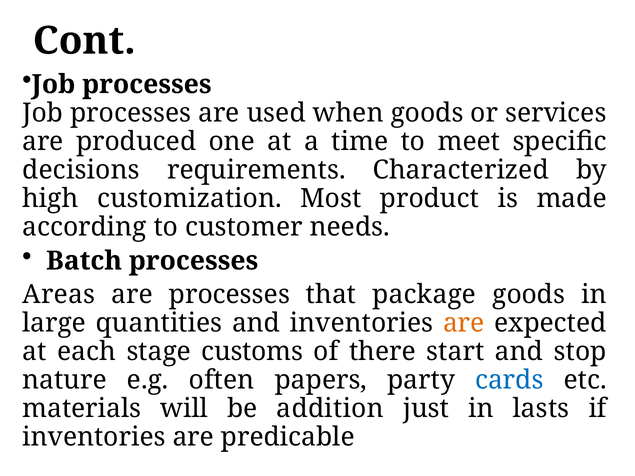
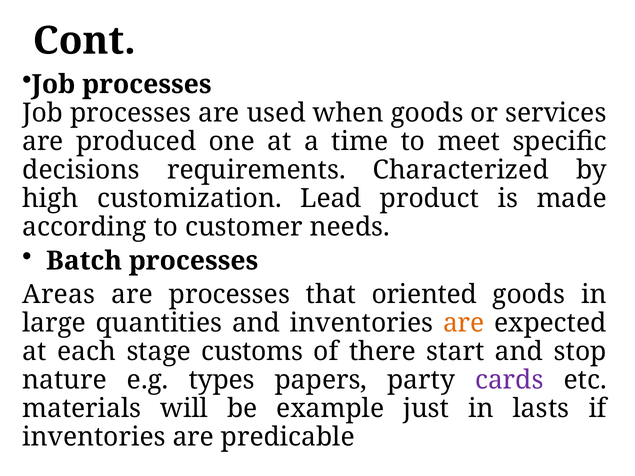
Most: Most -> Lead (331, 199)
package: package -> oriented (424, 295)
often: often -> types (222, 380)
cards colour: blue -> purple (509, 380)
addition: addition -> example (330, 409)
